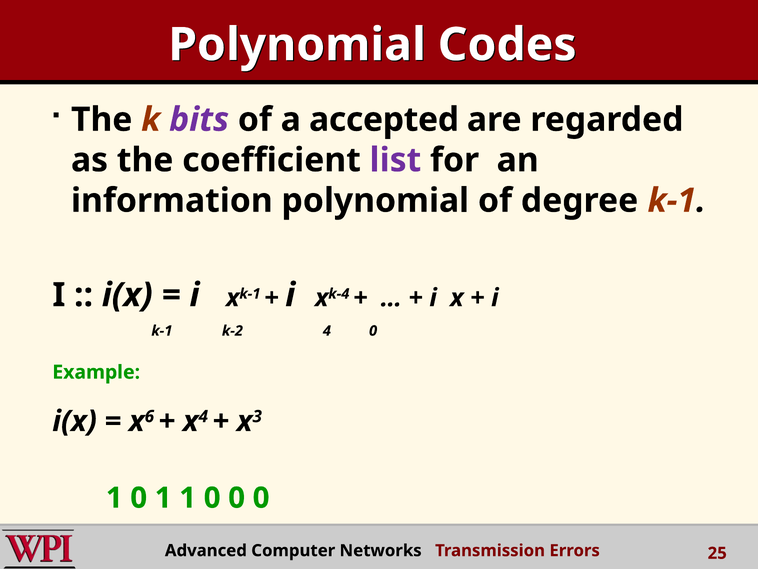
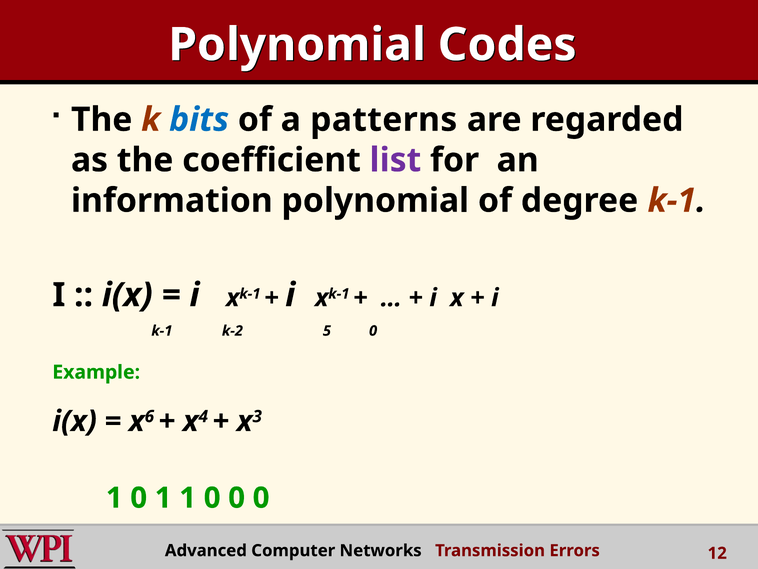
bits colour: purple -> blue (199, 120)
accepted: accepted -> patterns (384, 120)
k-4: k-4 -> k-1 (339, 294)
k-2 4: 4 -> 5 (327, 331)
25: 25 -> 12 (717, 553)
